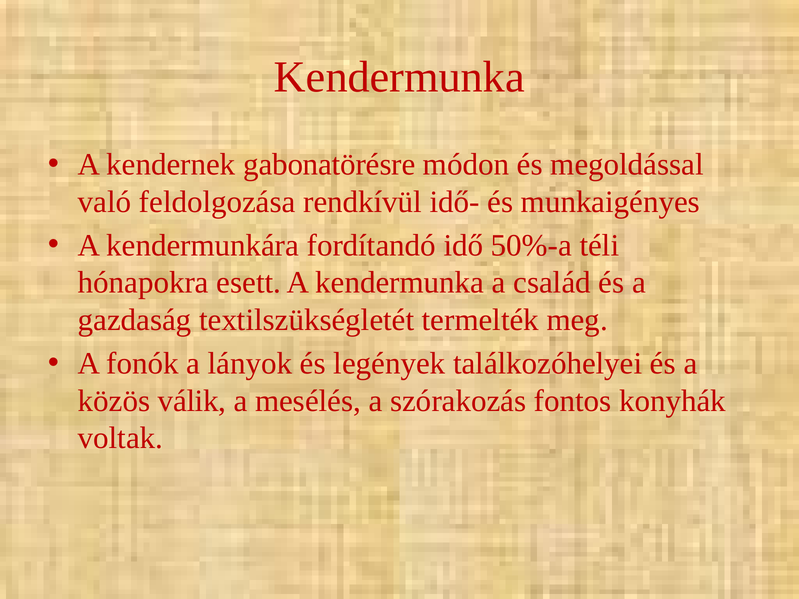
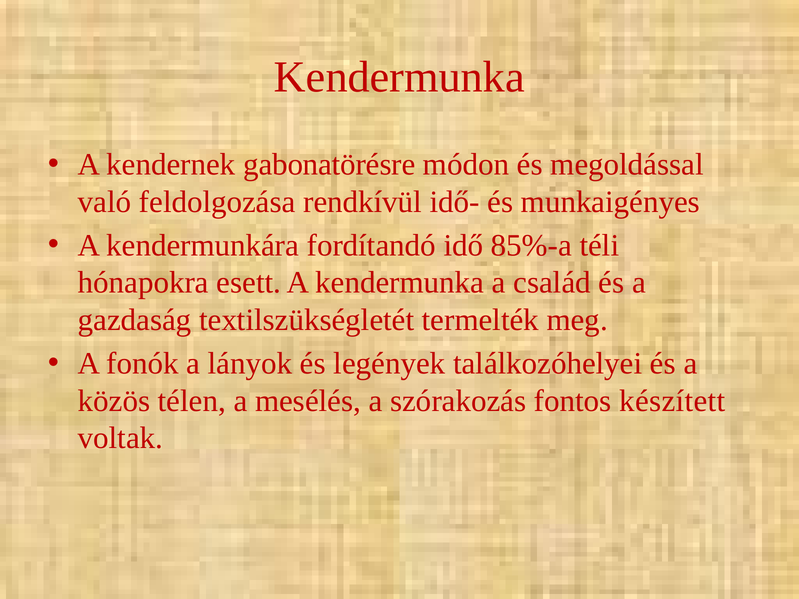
50%-a: 50%-a -> 85%-a (531, 245)
válik: válik -> télen (192, 401)
konyhák: konyhák -> készített (672, 401)
